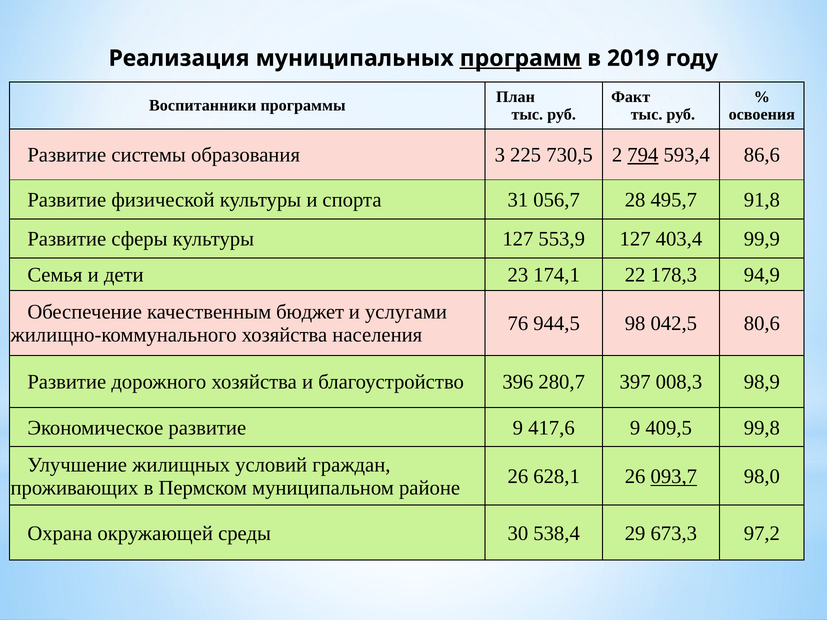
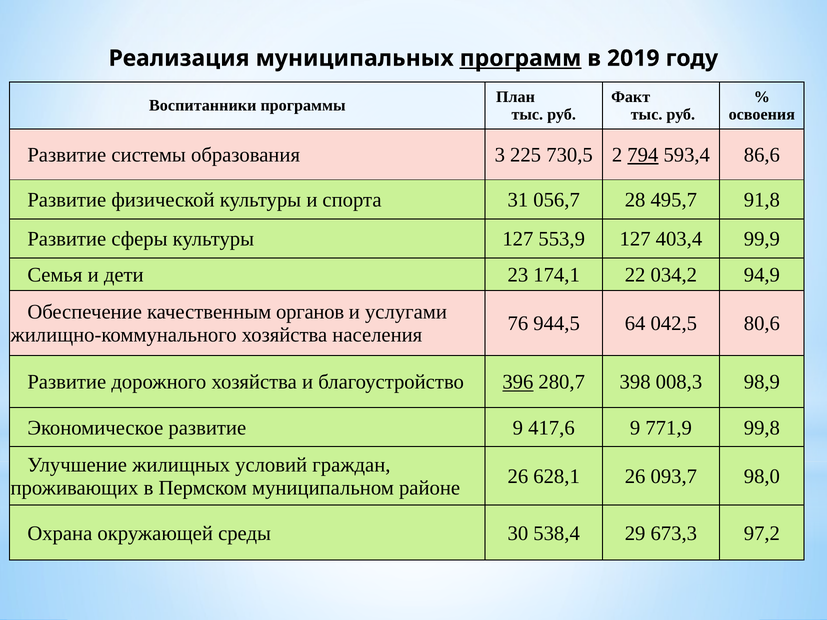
178,3: 178,3 -> 034,2 (674, 275)
бюджет: бюджет -> органов (310, 312)
98: 98 -> 64 (635, 324)
396 underline: none -> present (518, 382)
397: 397 -> 398 (635, 382)
409,5: 409,5 -> 771,9 (669, 428)
093,7 underline: present -> none (674, 477)
